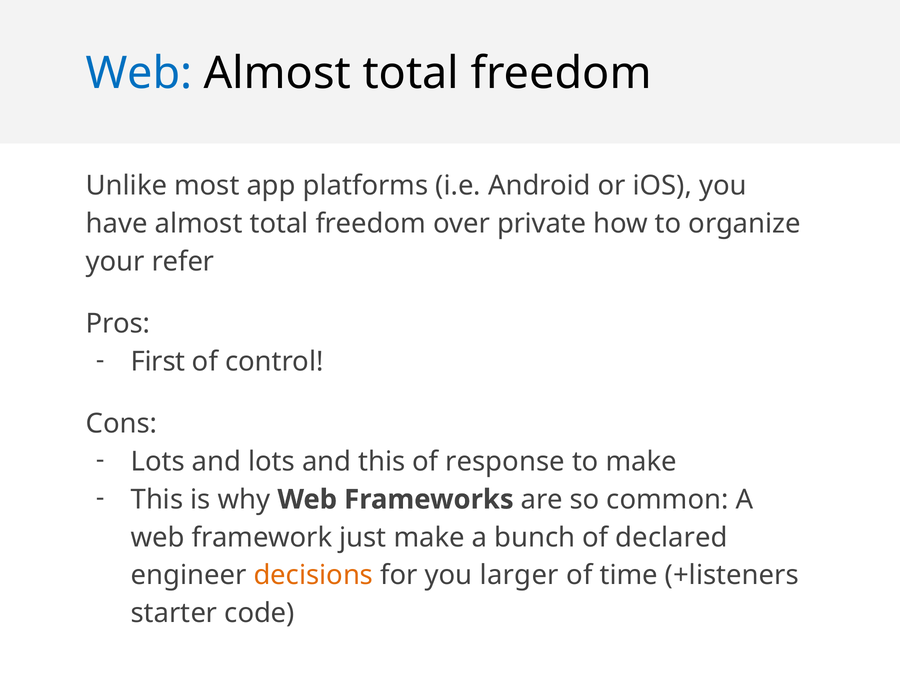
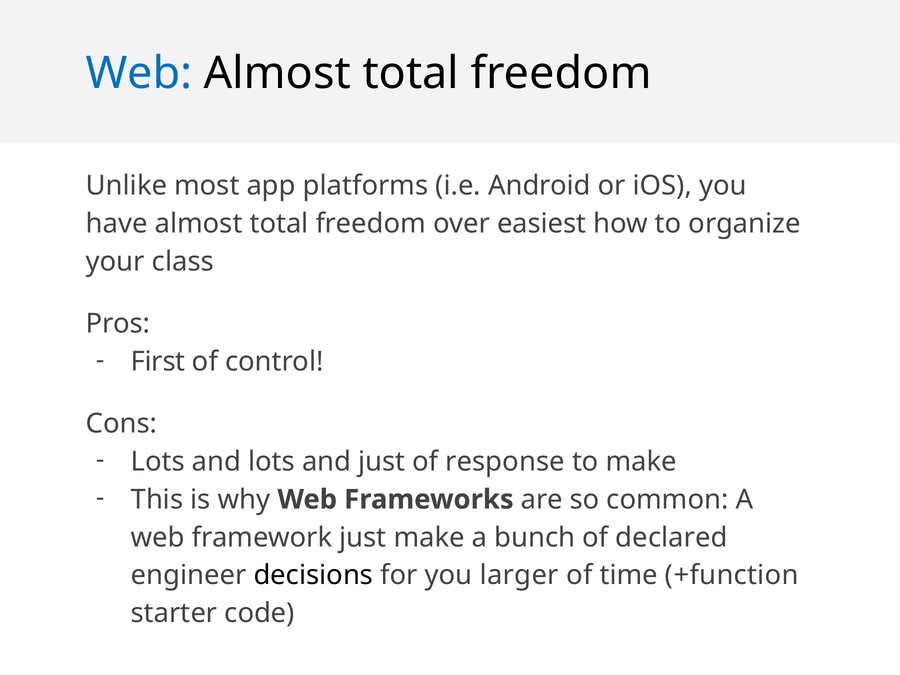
private: private -> easiest (542, 224)
refer: refer -> class (183, 262)
and this: this -> just (382, 462)
decisions colour: orange -> black (313, 575)
+listeners: +listeners -> +function (732, 575)
